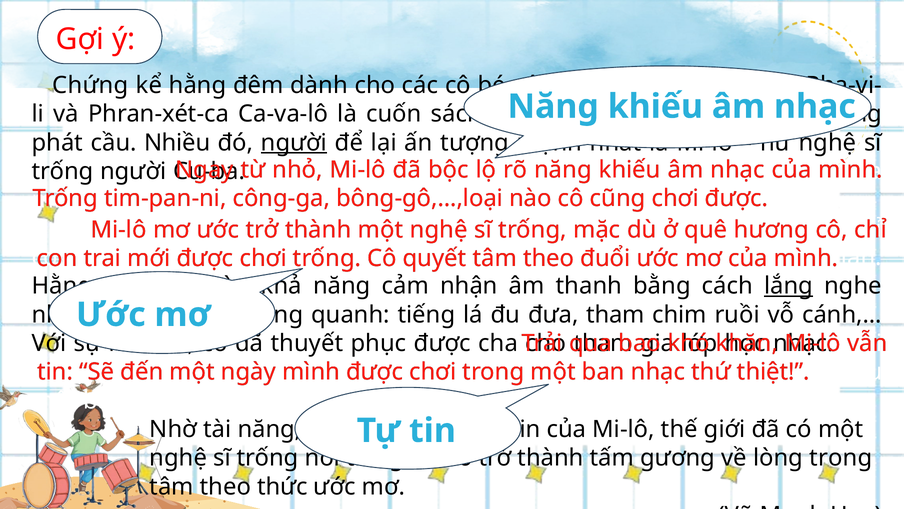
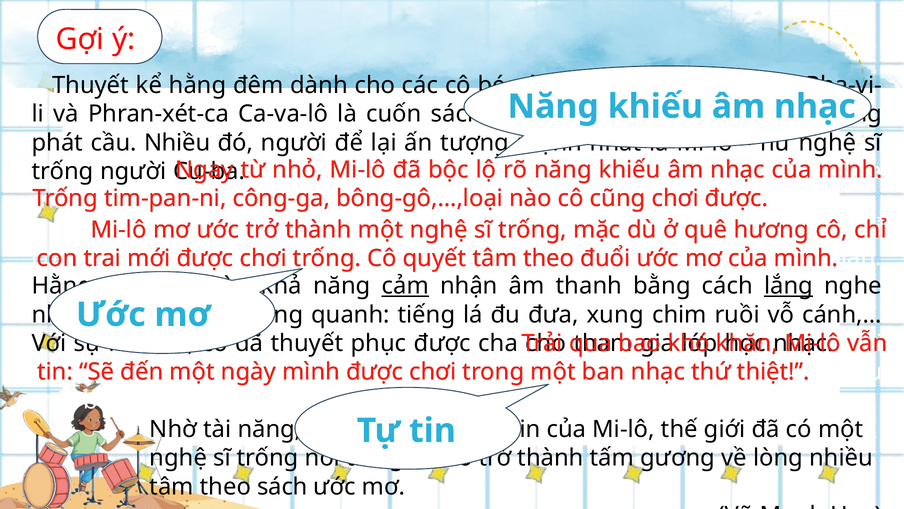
Chứng: Chứng -> Thuyết (91, 85)
người underline: present -> none (294, 142)
cảm underline: none -> present (405, 286)
đưa tham: tham -> xung (615, 314)
lòng trong: trong -> nhiều (841, 458)
theo thức: thức -> sách (282, 486)
